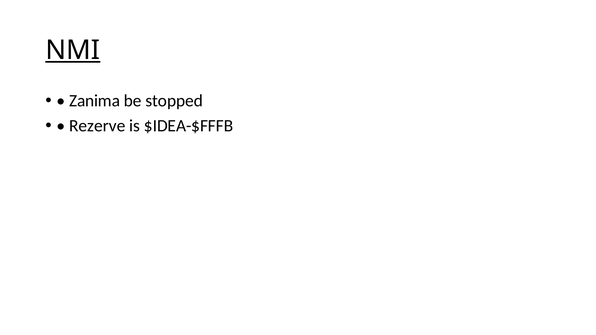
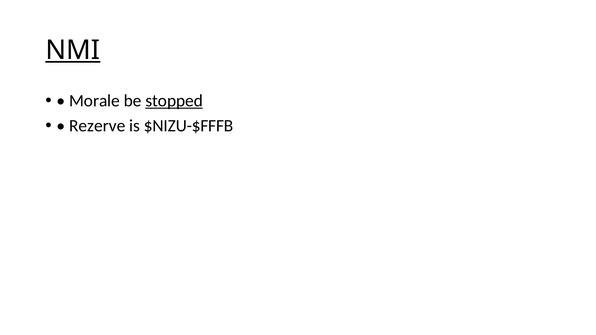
Zanima: Zanima -> Morale (95, 101)
stopped underline: none -> present (174, 101)
$IDEA-$FFFB: $IDEA-$FFFB -> $NIZU-$FFFB (189, 126)
